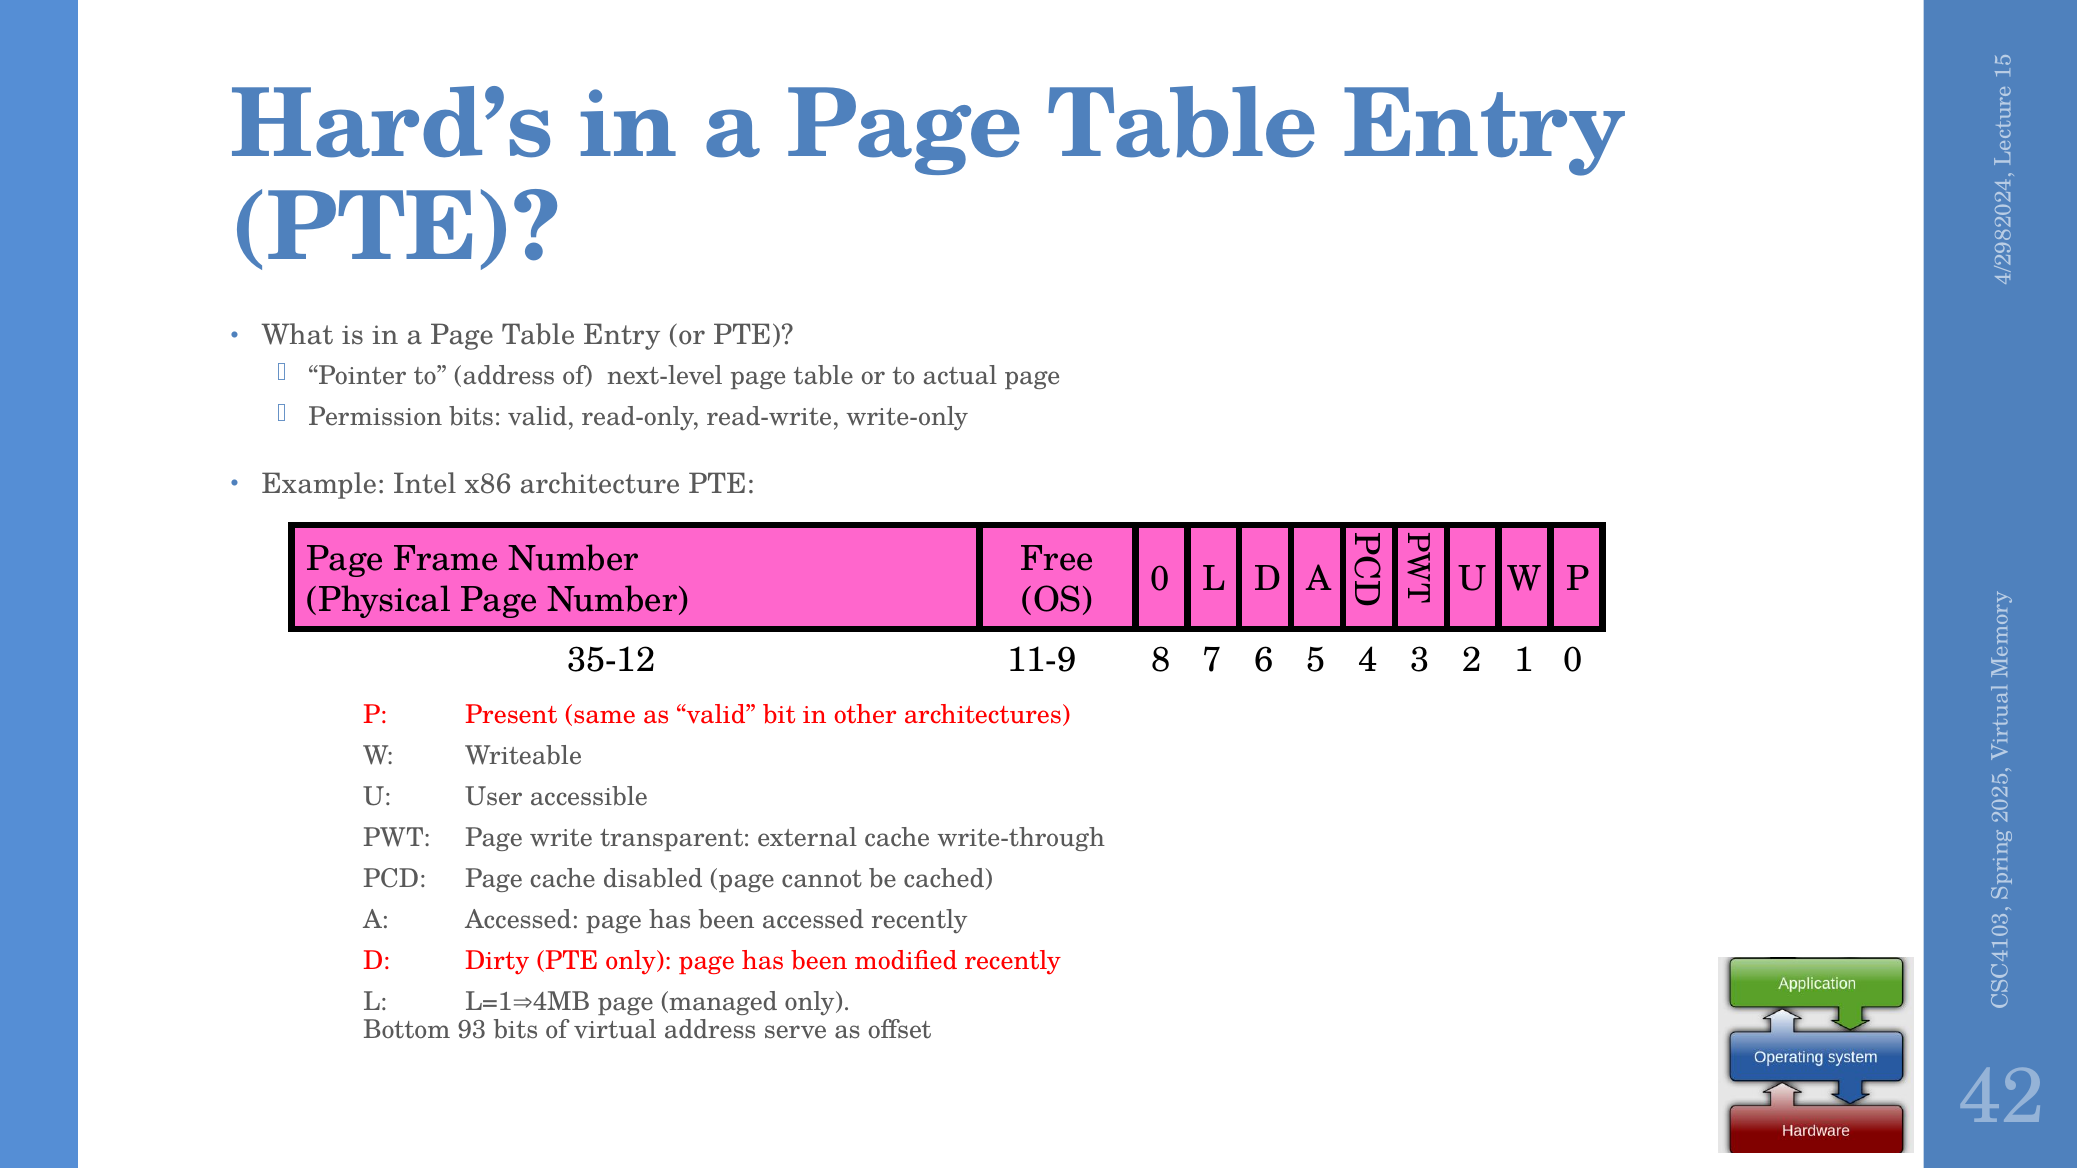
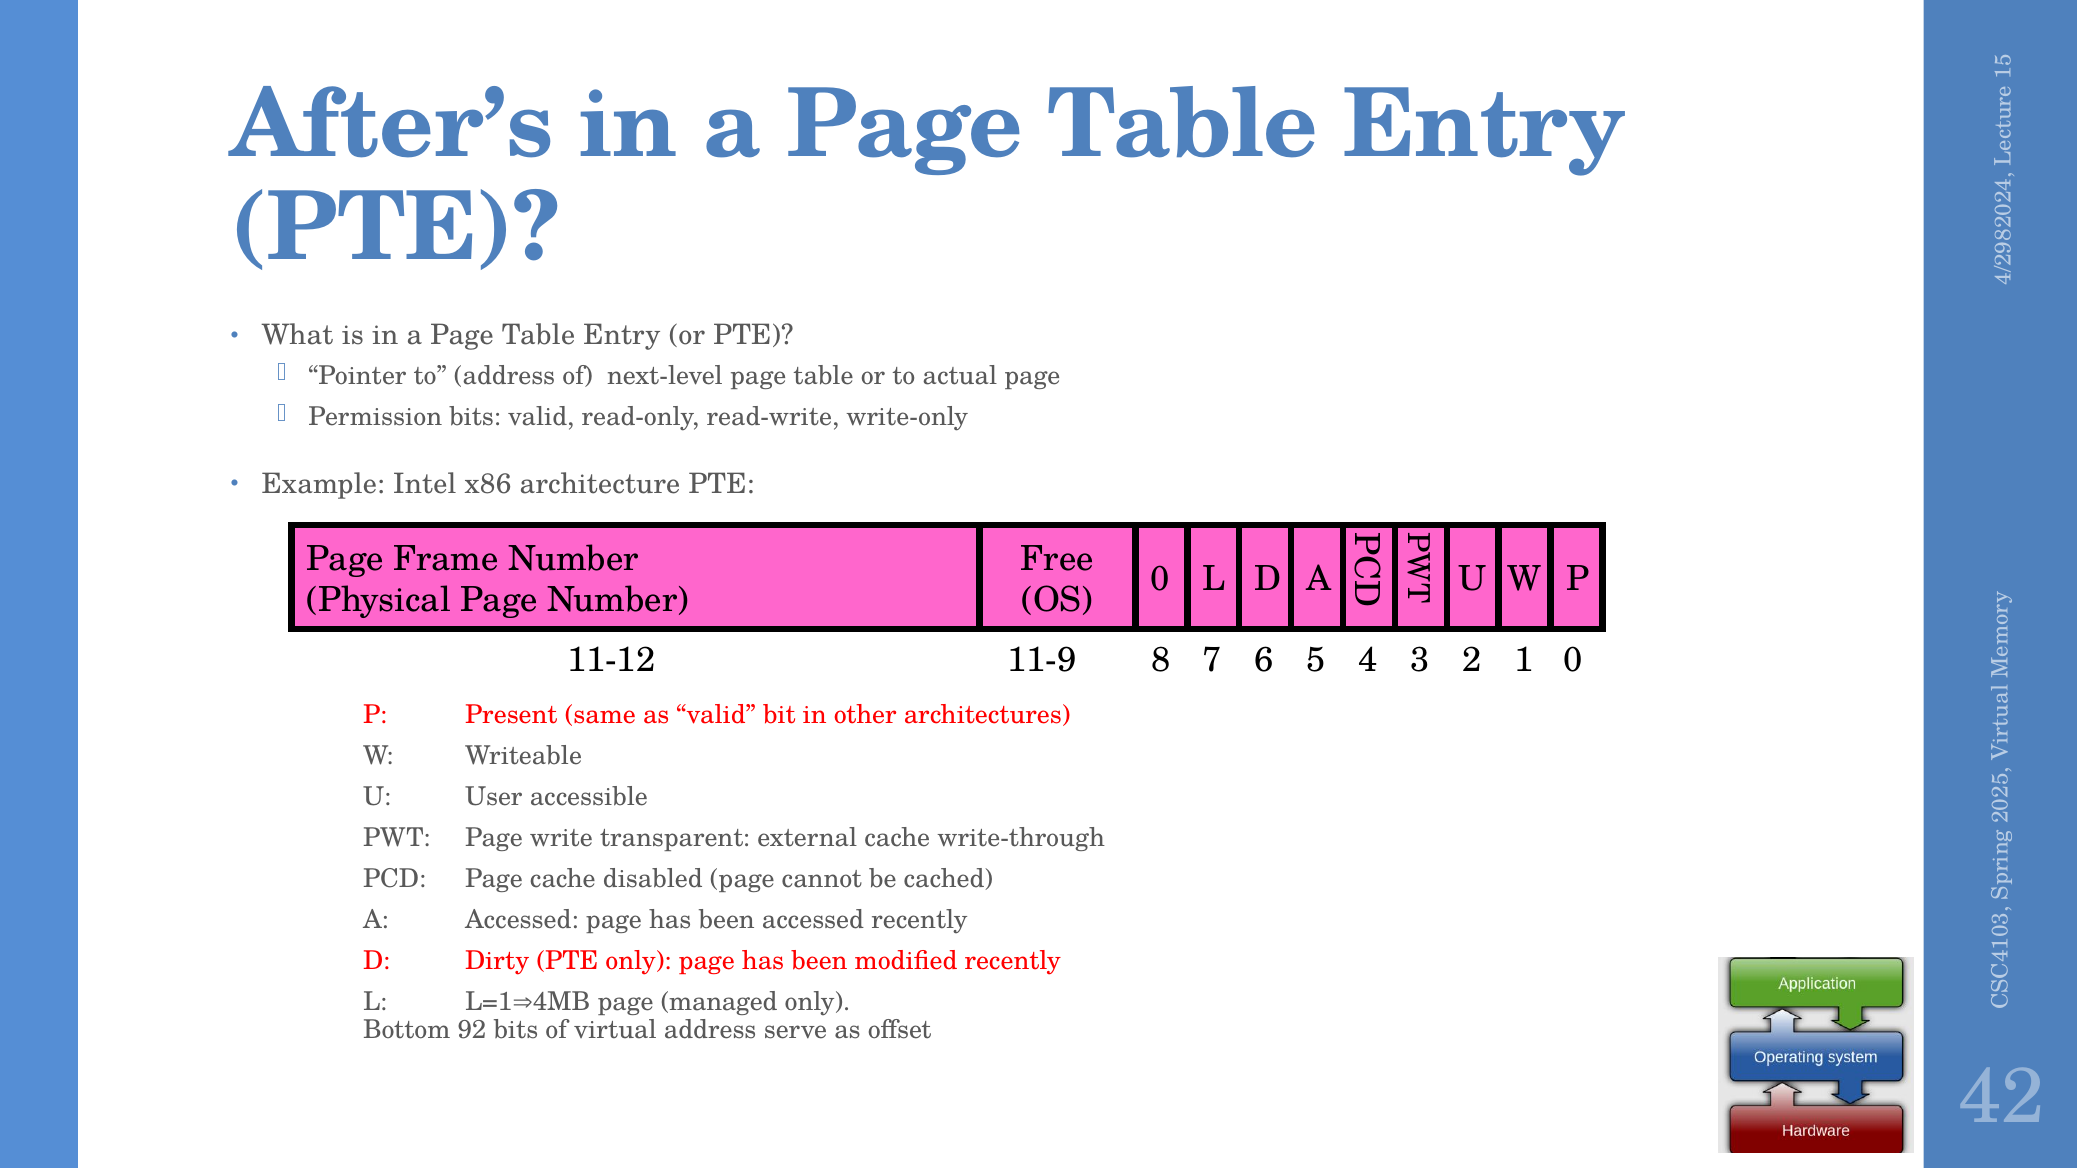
Hard’s: Hard’s -> After’s (392, 126)
35-12: 35-12 -> 11-12 (611, 660)
93: 93 -> 92 (472, 1030)
